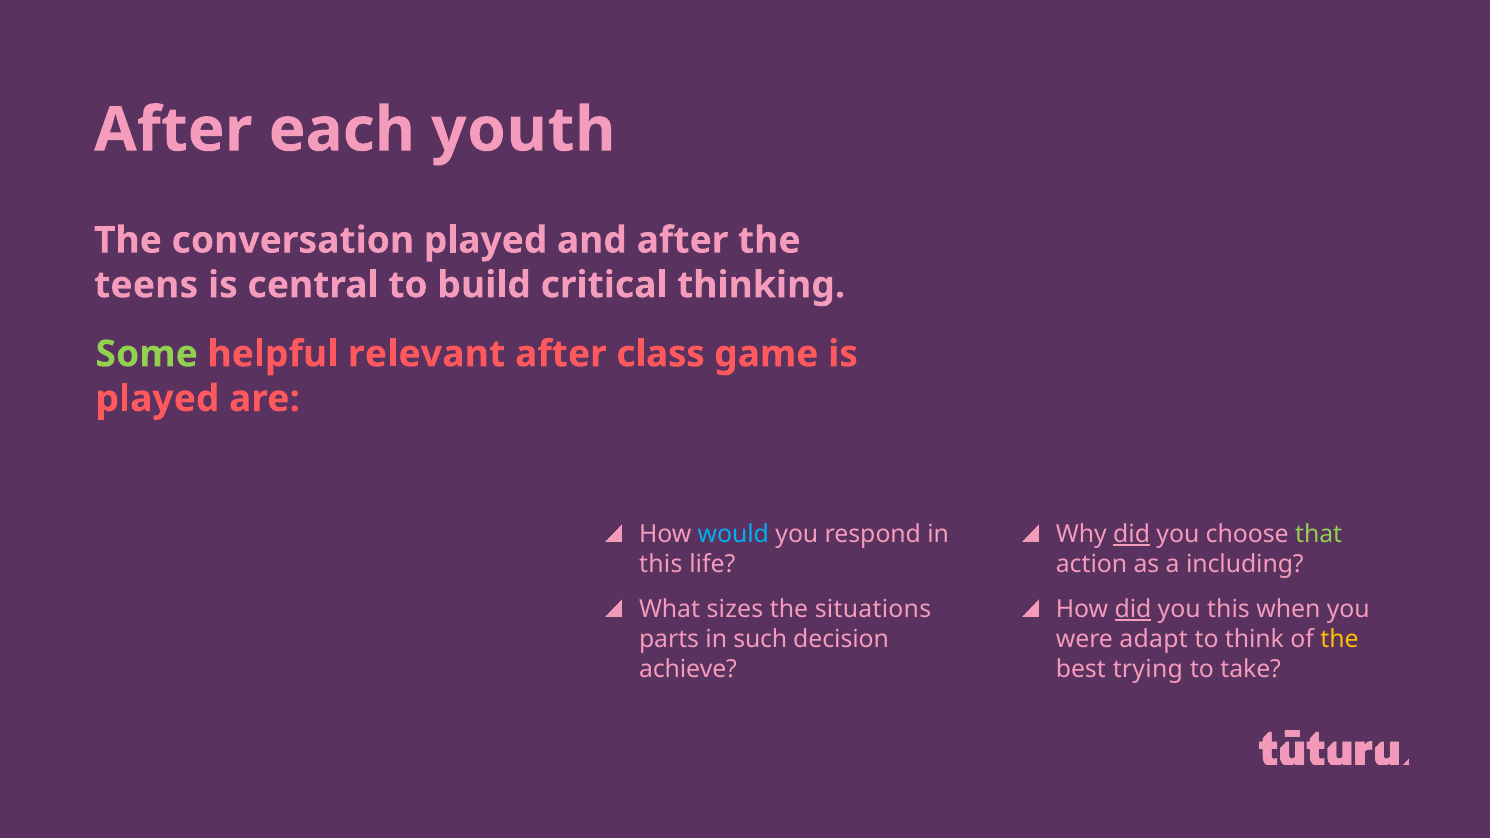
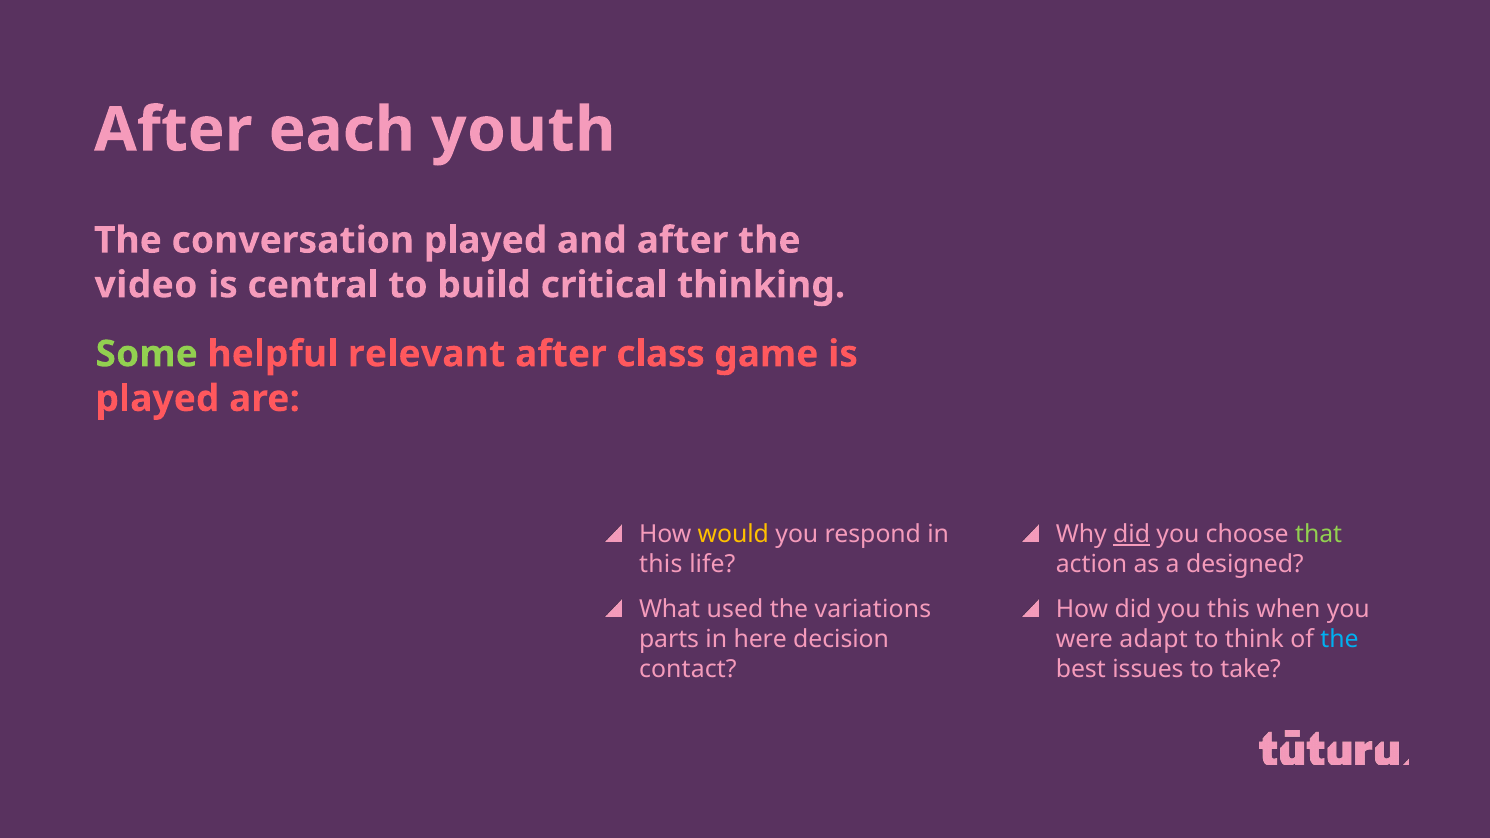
teens: teens -> video (146, 285)
would colour: light blue -> yellow (733, 534)
including: including -> designed (1245, 564)
sizes: sizes -> used (735, 609)
situations: situations -> variations (873, 609)
did underline: present -> none (1133, 609)
such: such -> here (760, 639)
the colour: yellow -> light blue (1339, 639)
achieve: achieve -> contact (688, 669)
trying: trying -> issues (1148, 669)
